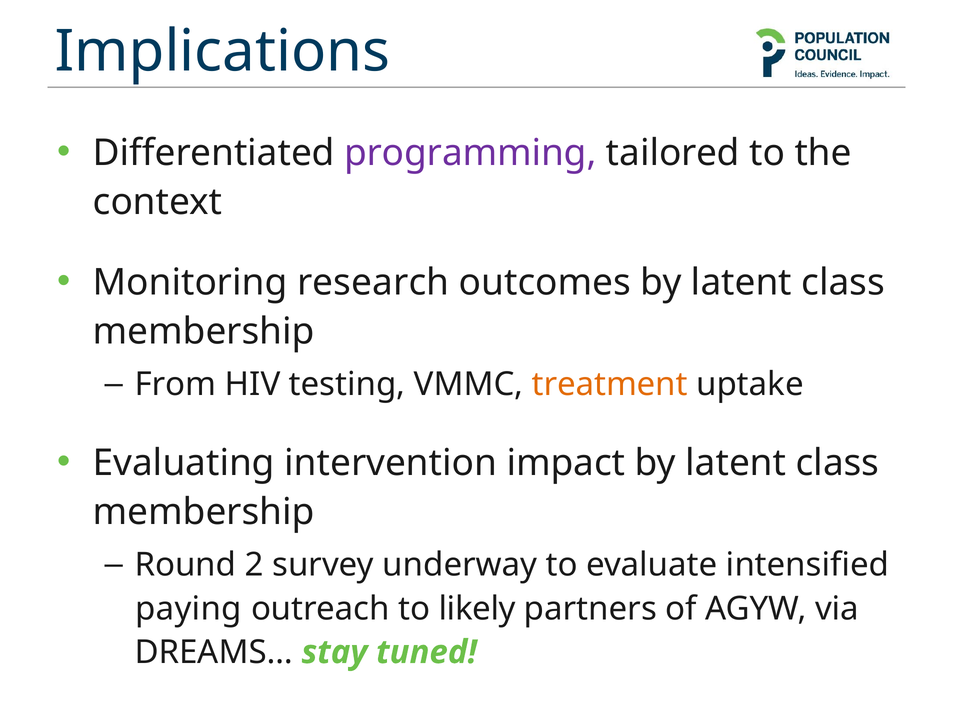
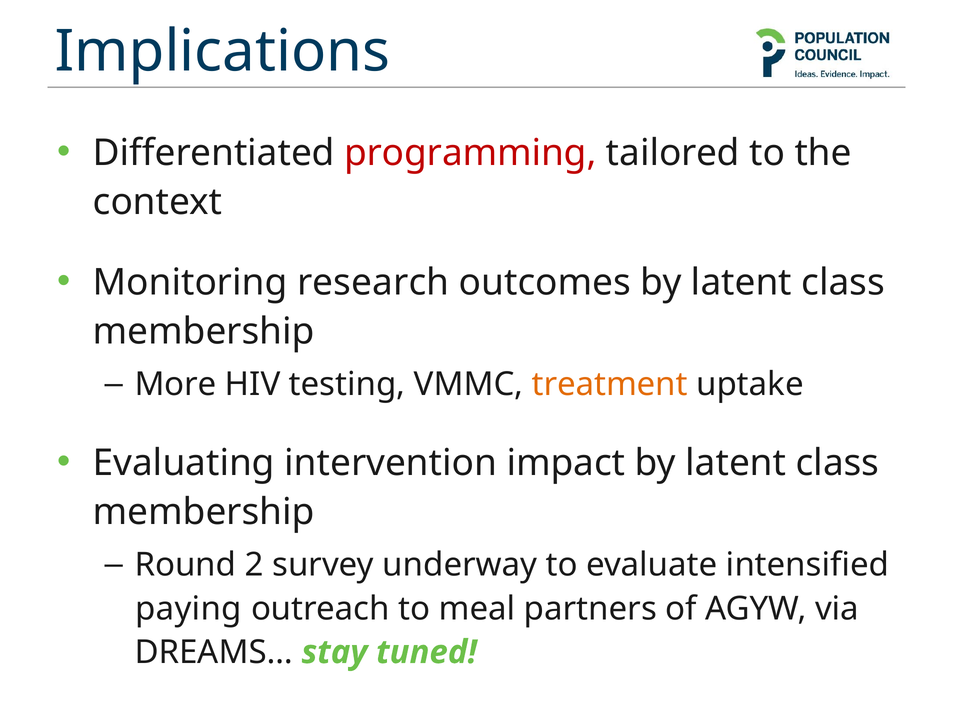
programming colour: purple -> red (470, 153)
From: From -> More (176, 385)
likely: likely -> meal (477, 609)
